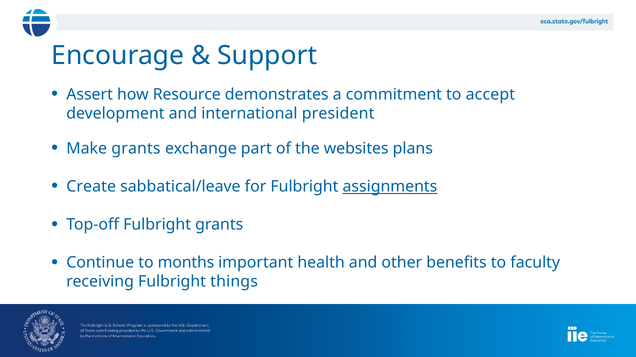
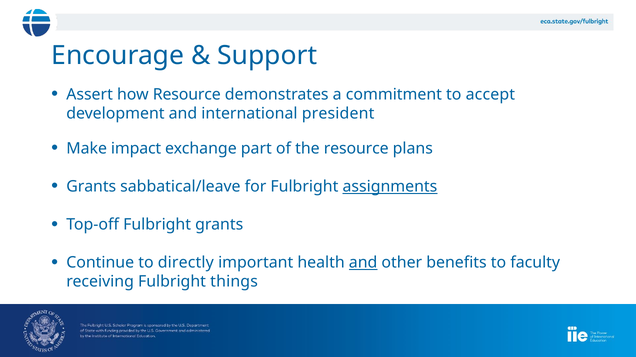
Make grants: grants -> impact (136, 149)
the websites: websites -> resource (356, 149)
Create: Create -> Grants (91, 187)
months: months -> directly (186, 263)
and underline: none -> present (363, 263)
